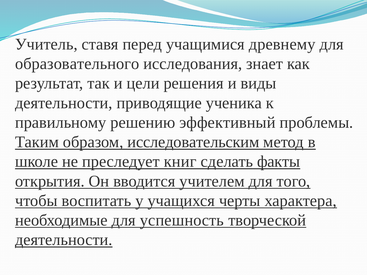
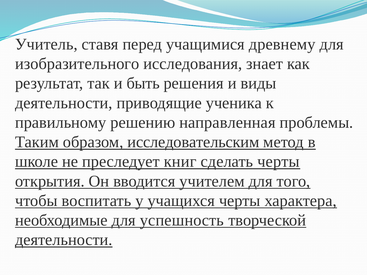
образовательного: образовательного -> изобразительного (77, 64)
цели: цели -> быть (143, 83)
эффективный: эффективный -> направленная (227, 123)
сделать факты: факты -> черты (278, 162)
